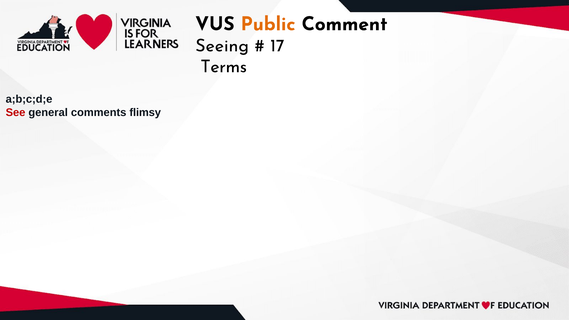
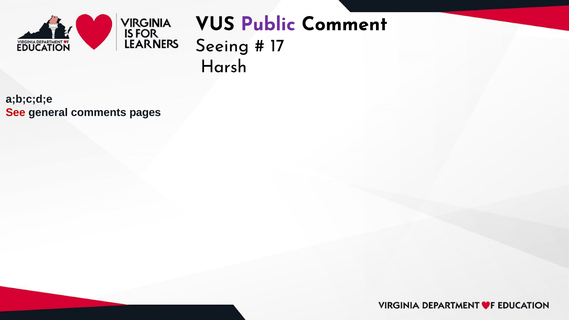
Public colour: orange -> purple (268, 24)
Terms: Terms -> Harsh (224, 66)
flimsy: flimsy -> pages (145, 112)
